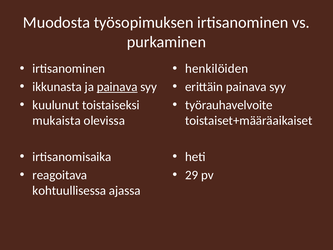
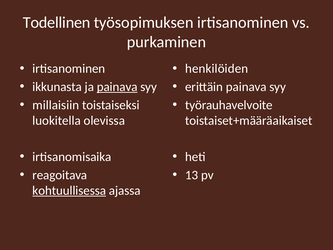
Muodosta: Muodosta -> Todellinen (57, 23)
kuulunut: kuulunut -> millaisiin (56, 105)
mukaista: mukaista -> luokitella (57, 120)
29: 29 -> 13 (192, 175)
kohtuullisessa underline: none -> present (69, 190)
